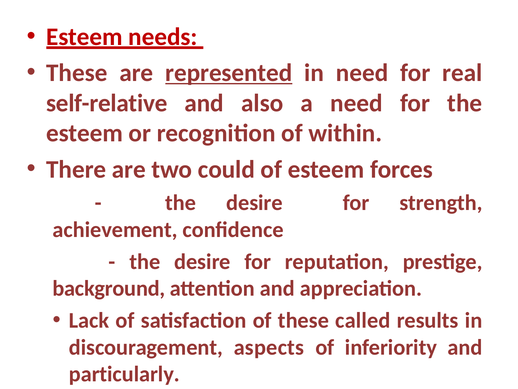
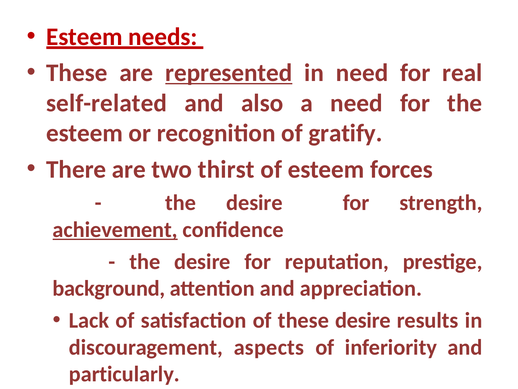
self-relative: self-relative -> self-related (107, 103)
within: within -> gratify (345, 133)
could: could -> thirst (226, 169)
achievement underline: none -> present (115, 229)
these called: called -> desire (363, 320)
